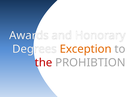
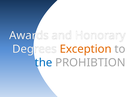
the colour: red -> blue (44, 63)
